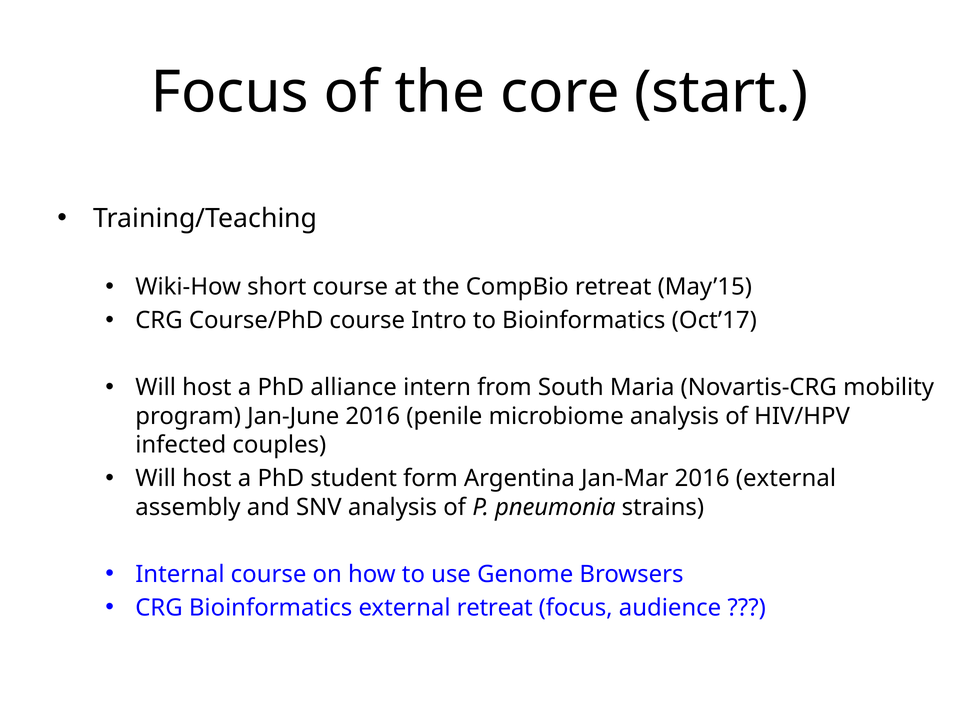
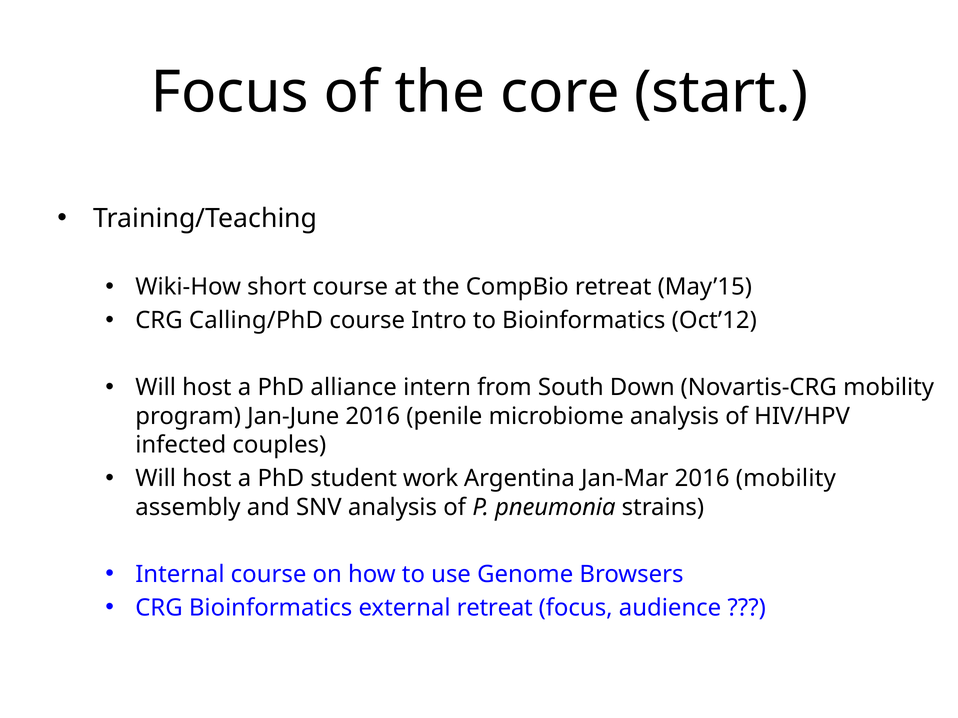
Course/PhD: Course/PhD -> Calling/PhD (256, 321)
Oct’17: Oct’17 -> Oct’12 (714, 321)
Maria: Maria -> Down (642, 388)
form: form -> work (431, 479)
2016 external: external -> mobility (786, 479)
